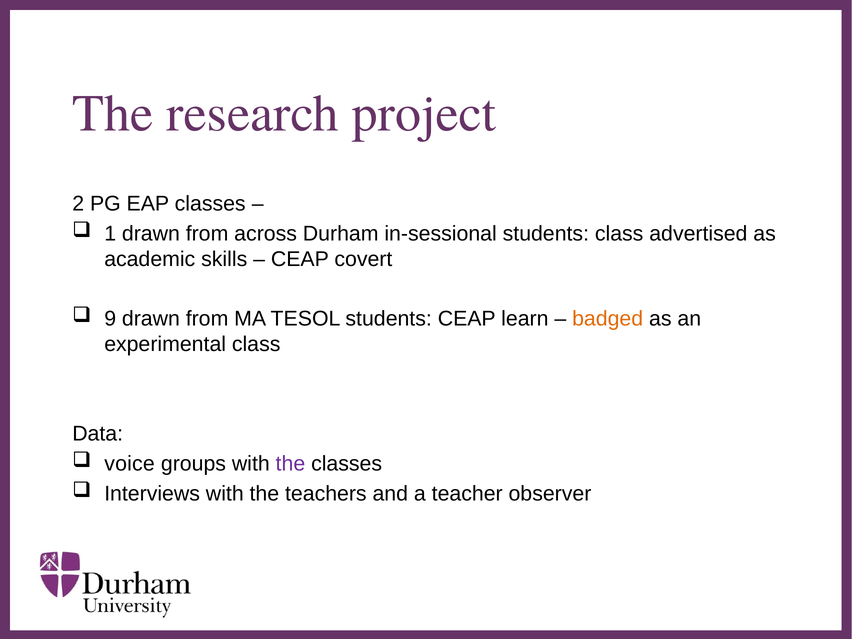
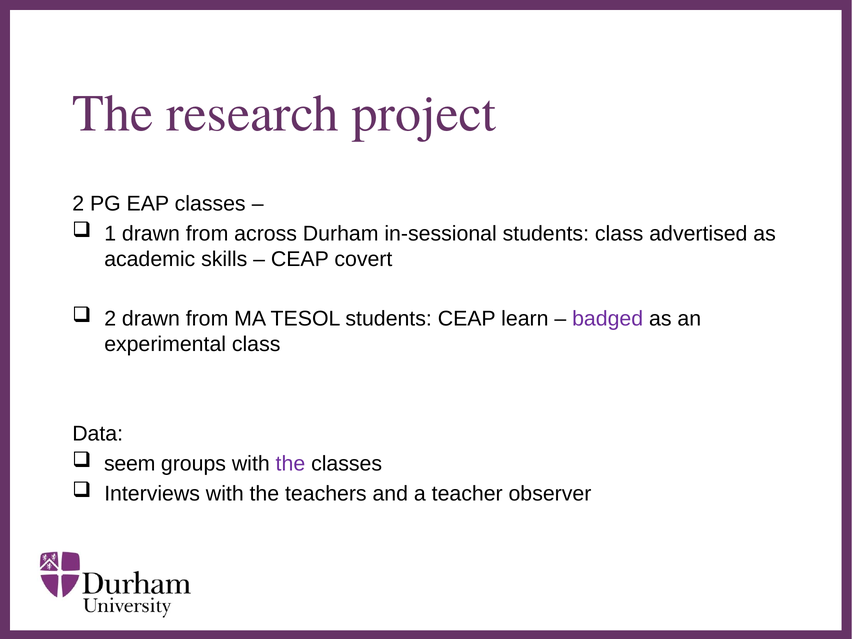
9: 9 -> 2 (110, 319)
badged colour: orange -> purple (608, 319)
voice: voice -> seem (130, 464)
